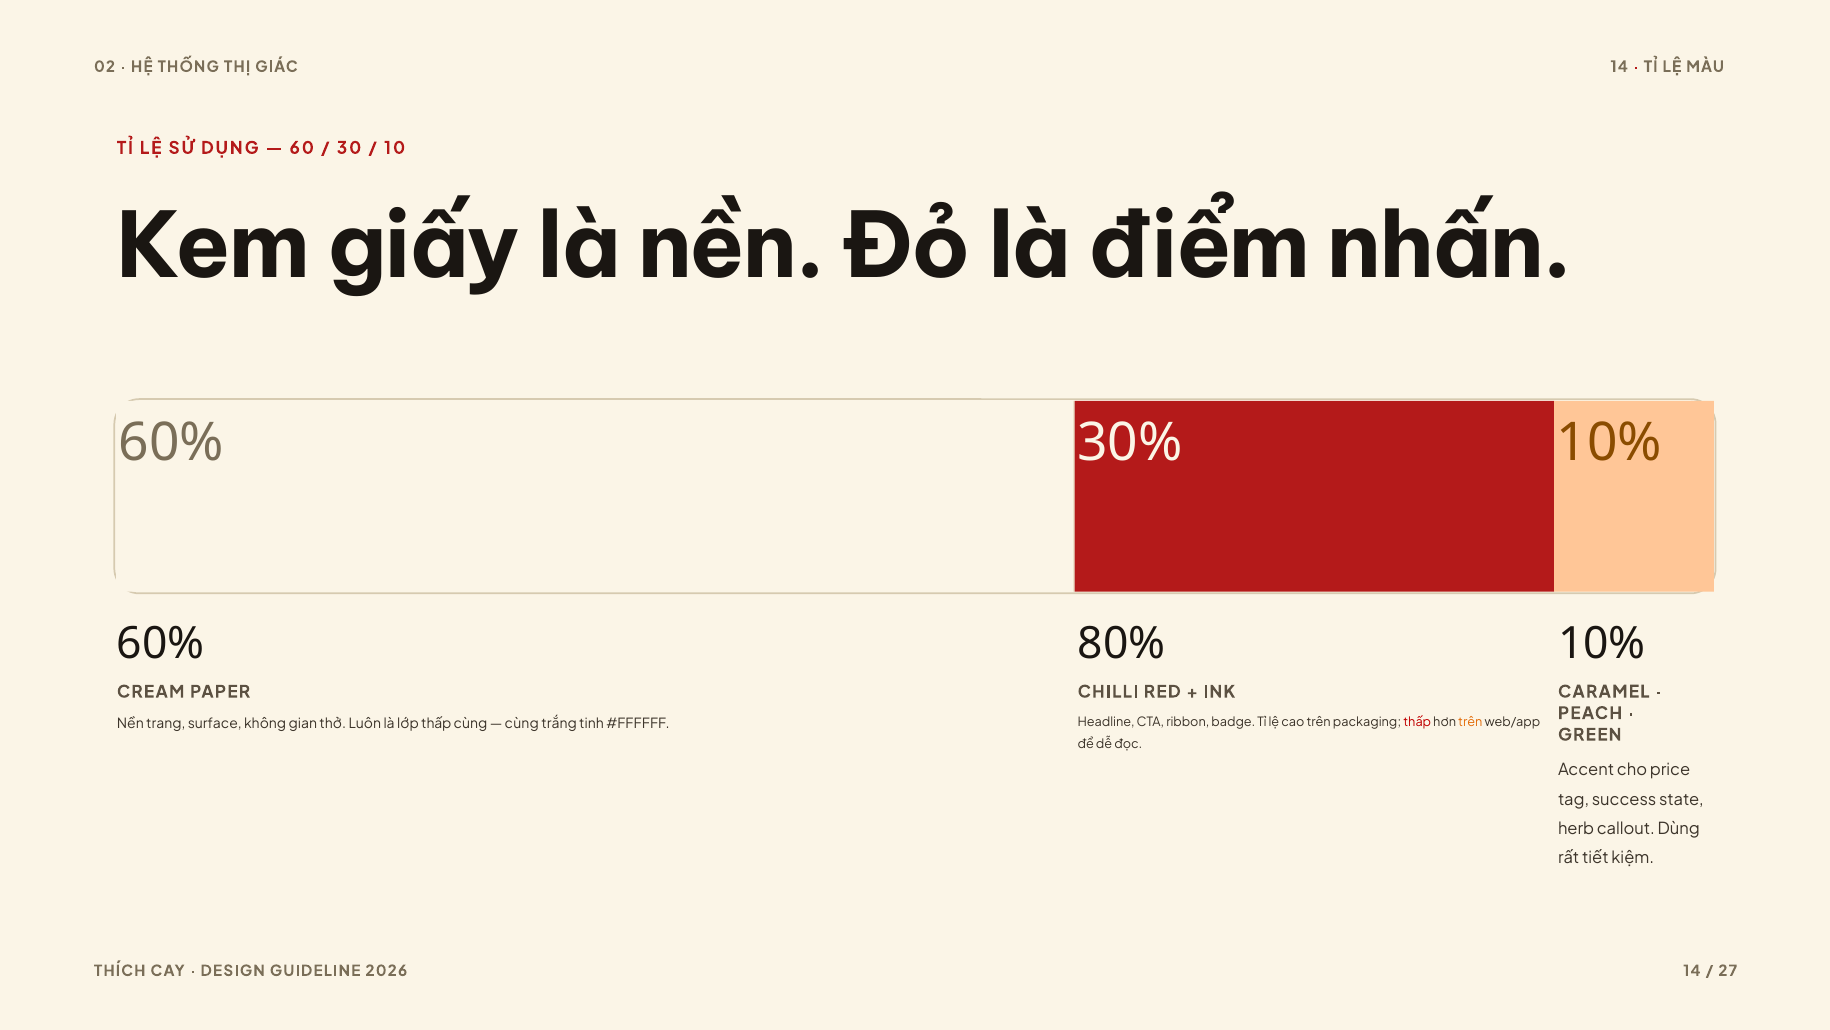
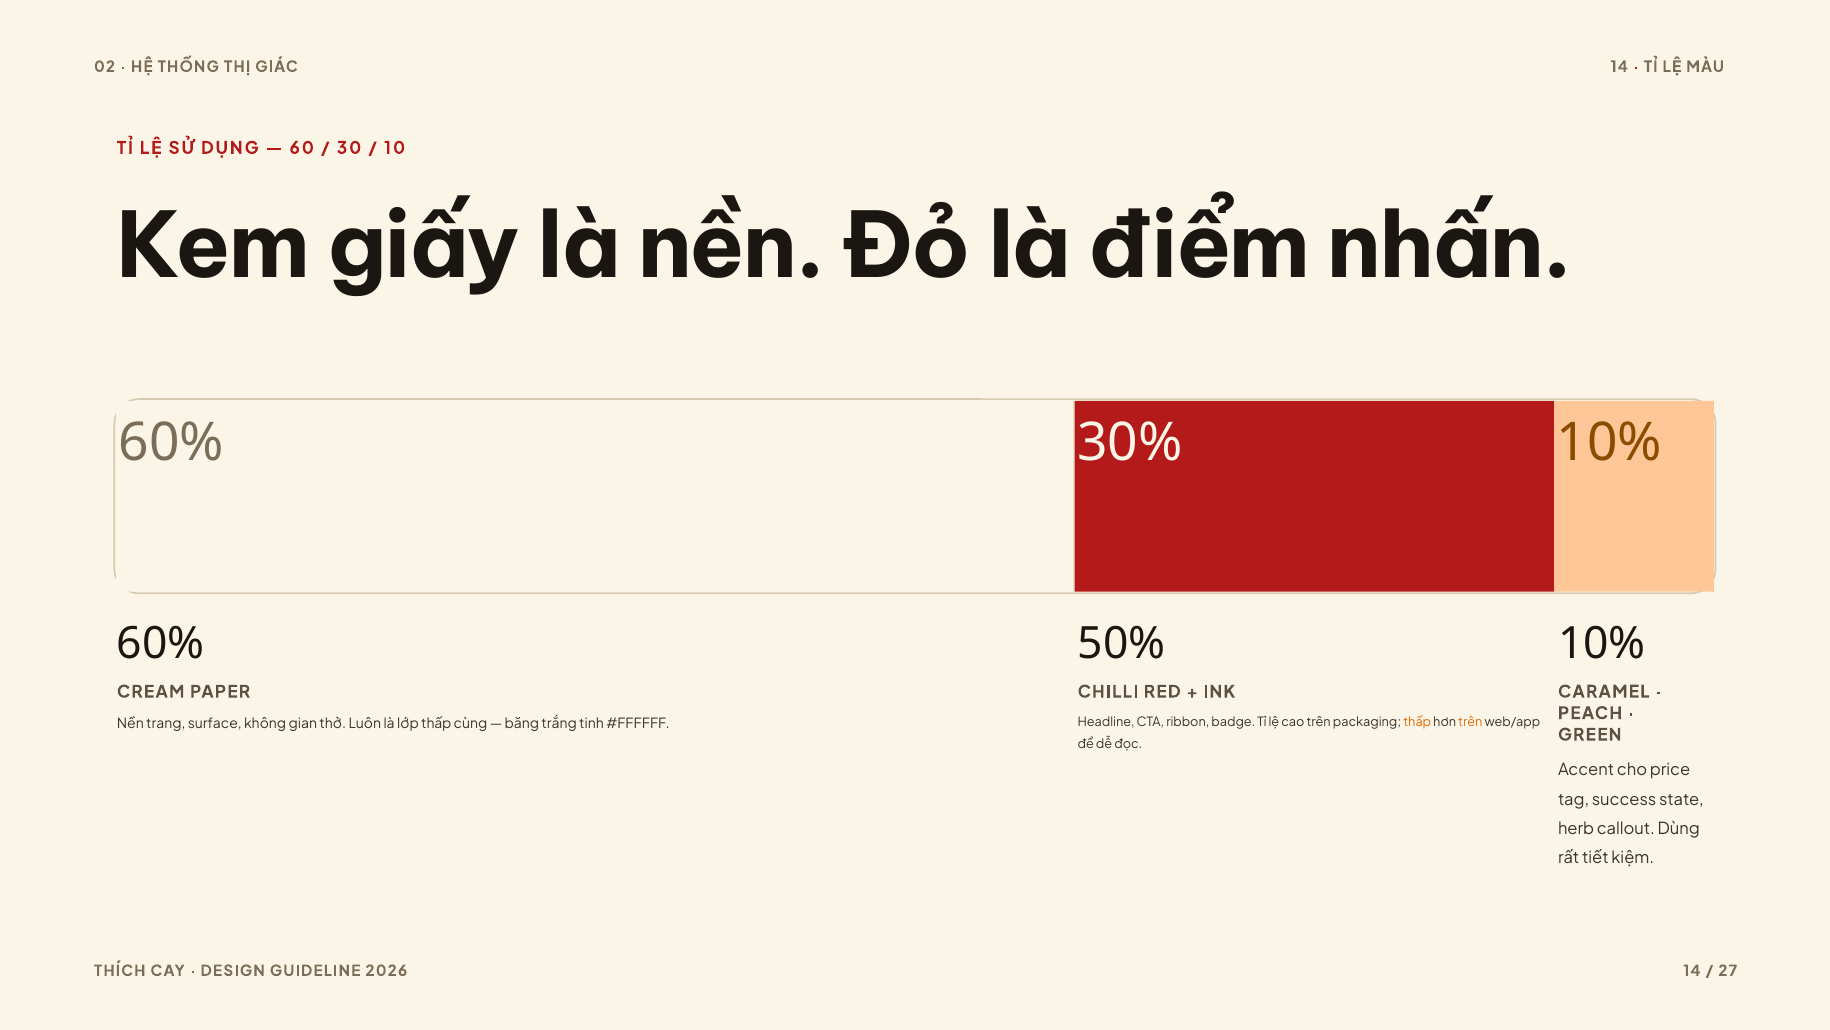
80%: 80% -> 50% (1122, 644)
thấp colour: red -> orange (1417, 722)
cùng: cùng -> băng (522, 724)
